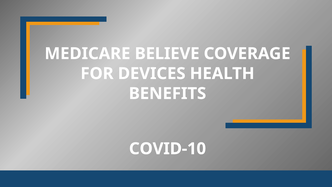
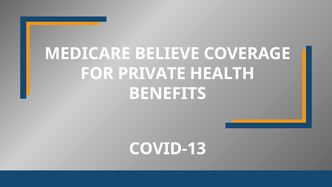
DEVICES: DEVICES -> PRIVATE (152, 73)
COVID-10: COVID-10 -> COVID-13 (168, 149)
